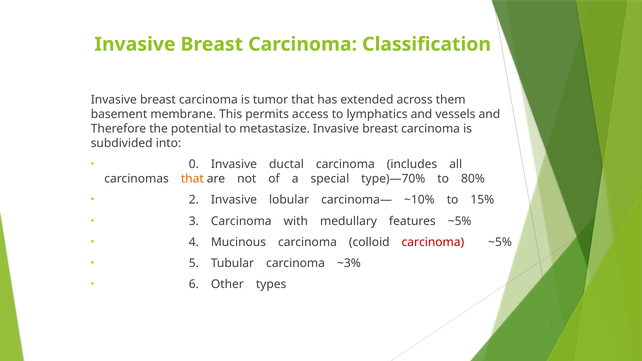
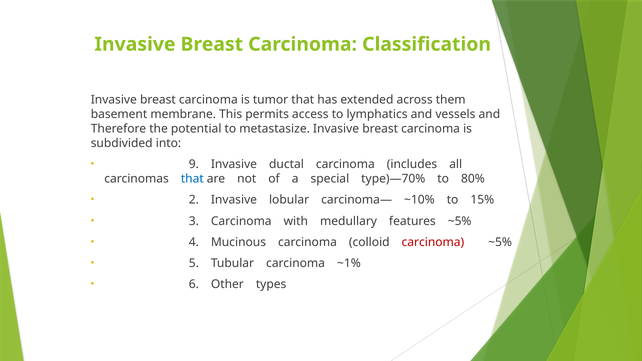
0: 0 -> 9 (194, 165)
that colour: orange -> blue (192, 179)
~3%: ~3% -> ~1% (349, 264)
